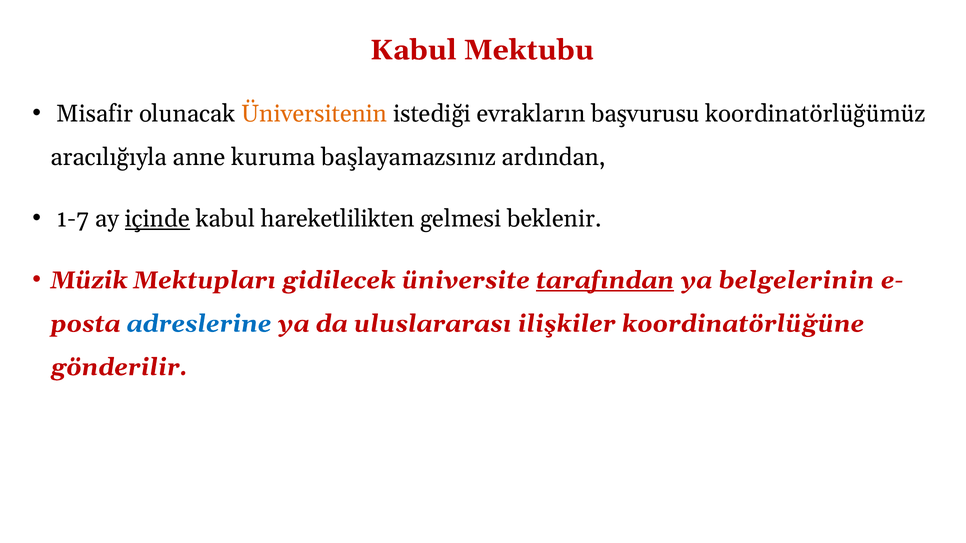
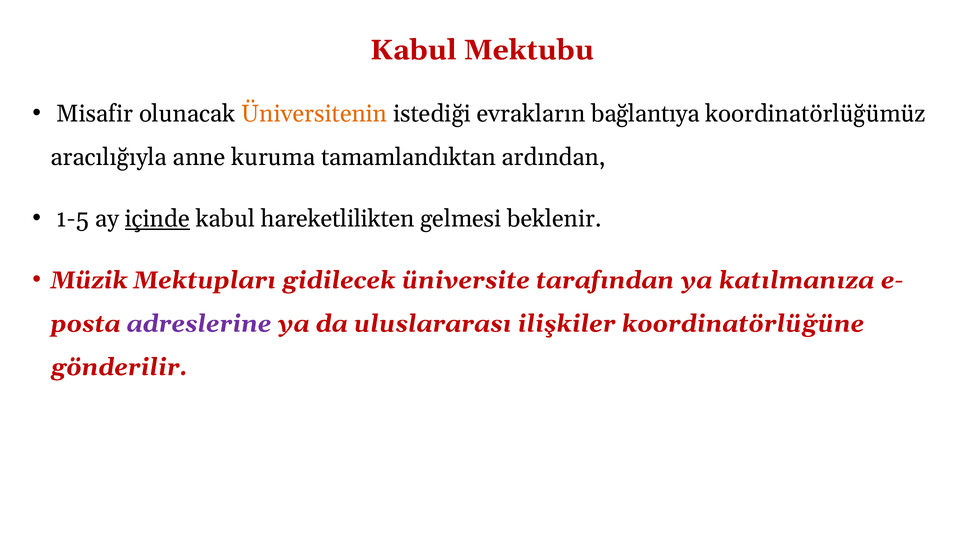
başvurusu: başvurusu -> bağlantıya (645, 114)
başlayamazsınız: başlayamazsınız -> tamamlandıktan (409, 157)
1-7: 1-7 -> 1-5 (73, 219)
tarafından underline: present -> none (605, 280)
belgelerinin: belgelerinin -> katılmanıza (796, 280)
adreslerine colour: blue -> purple (199, 324)
